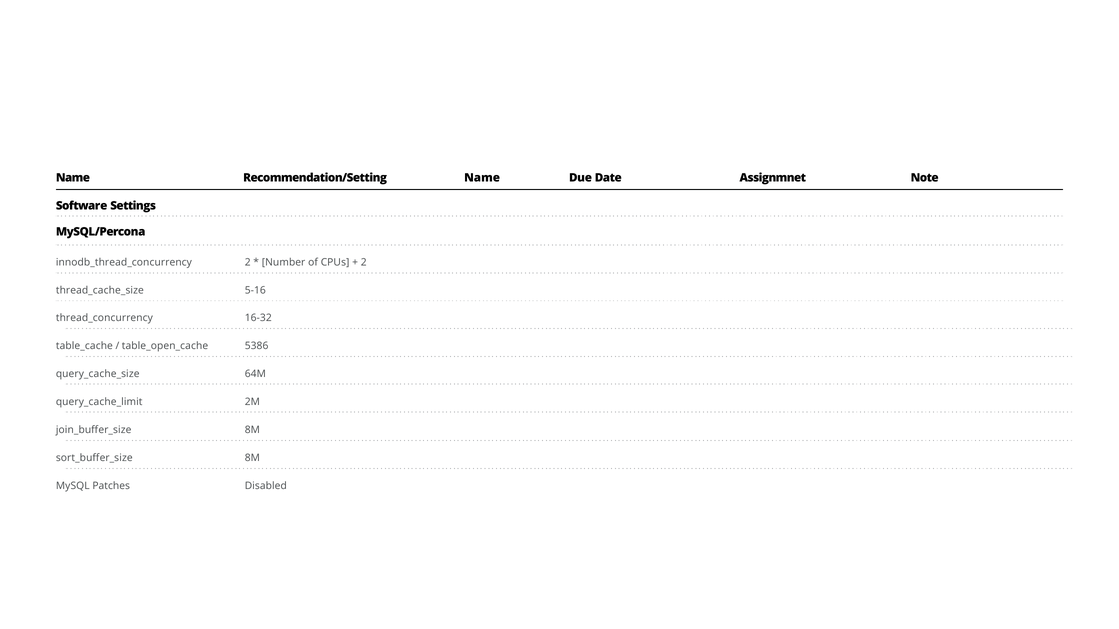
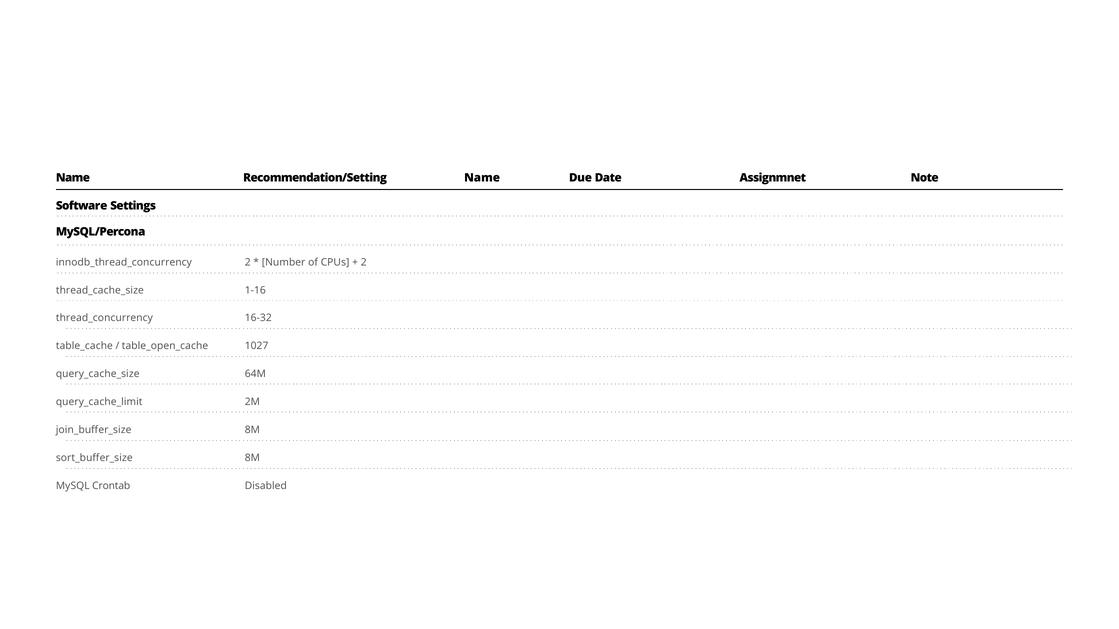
5-16: 5-16 -> 1-16 (255, 290)
5386: 5386 -> 1027 (257, 346)
Patches: Patches -> Crontab (111, 486)
